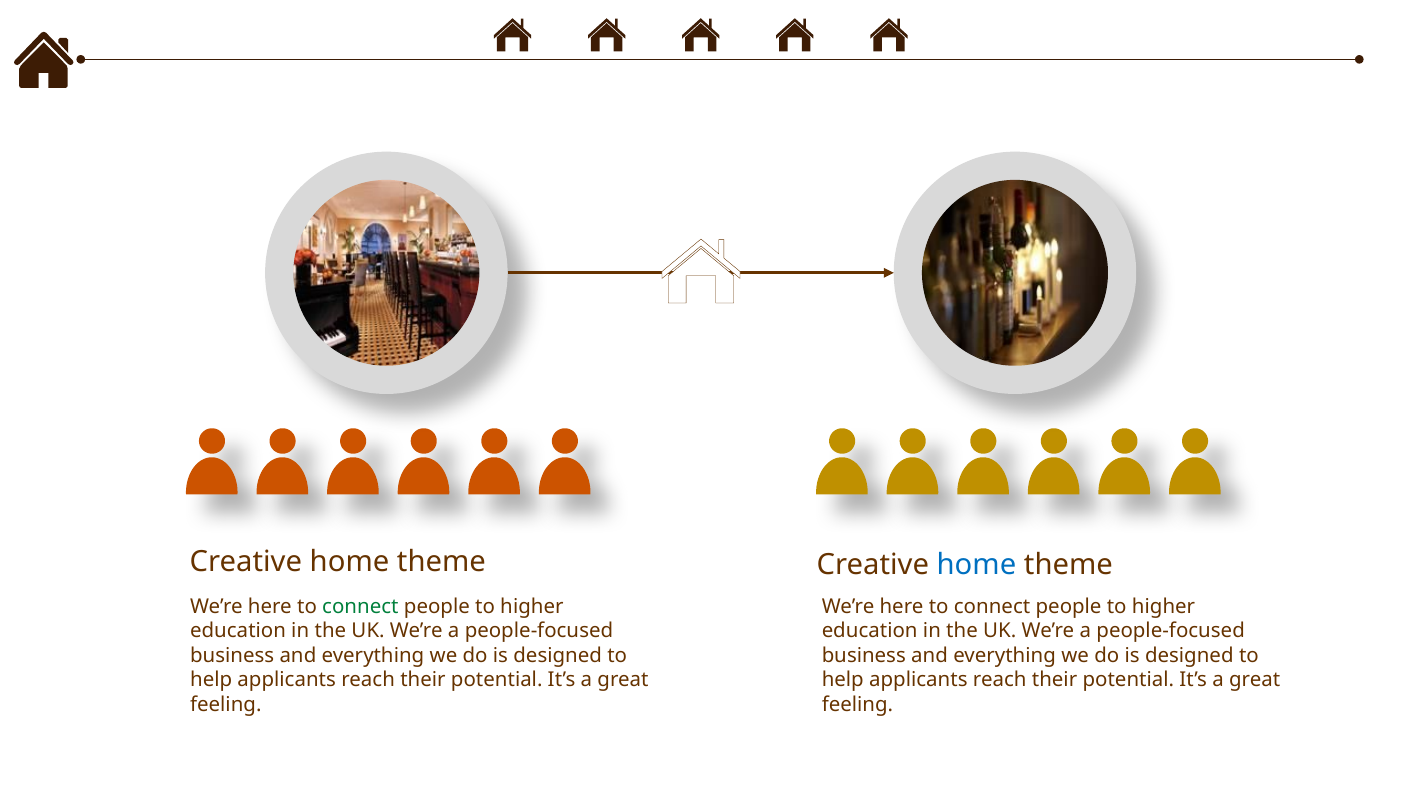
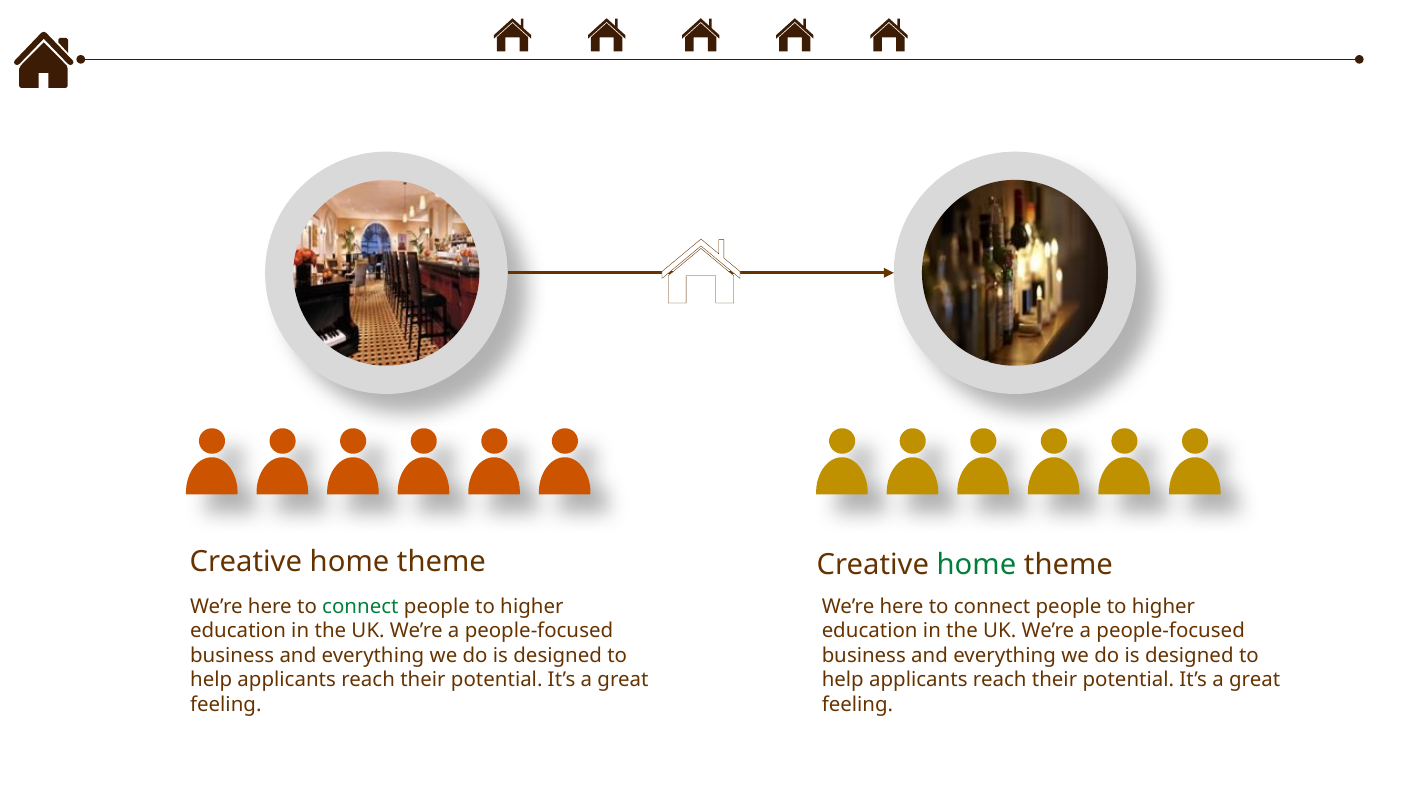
home colour: blue -> green (976, 566)
